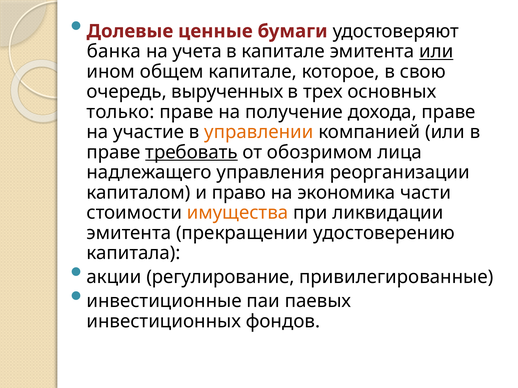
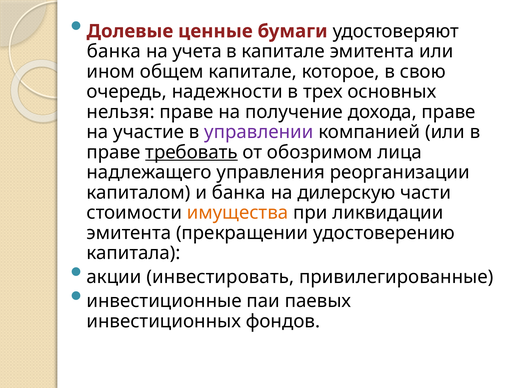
или underline: present -> none (436, 51)
вырученных: вырученных -> надежности (227, 92)
только: только -> нельзя (121, 112)
управлении colour: orange -> purple (259, 132)
и право: право -> банка (239, 193)
экономика: экономика -> дилерскую (346, 193)
регулирование: регулирование -> инвестировать (220, 277)
